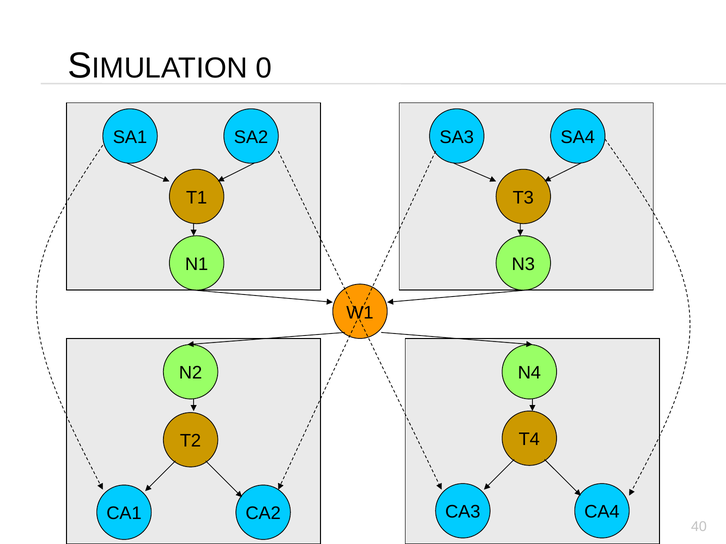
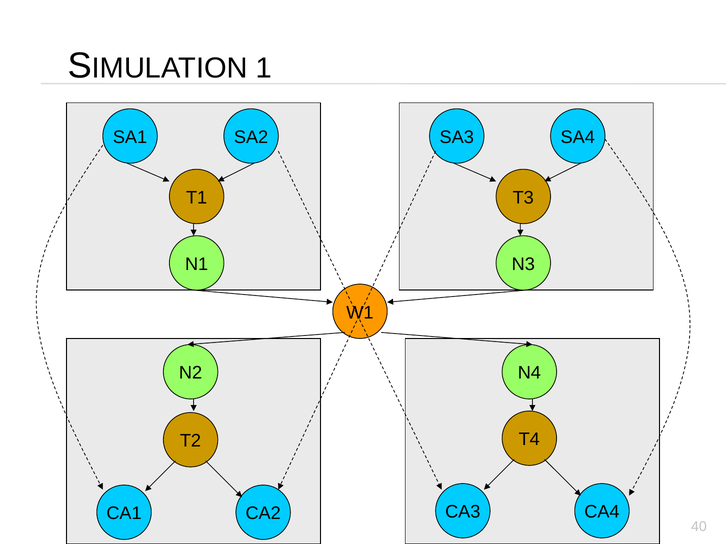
0: 0 -> 1 (264, 68)
